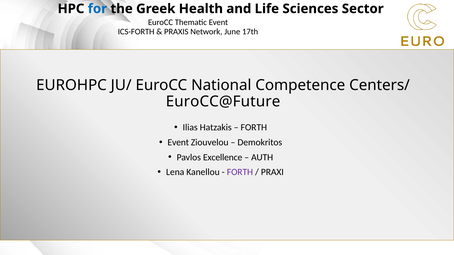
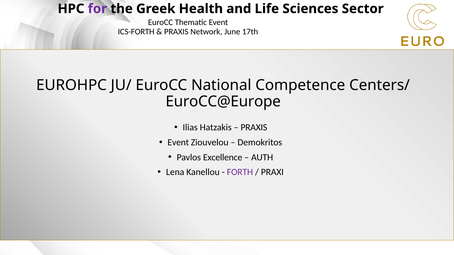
for colour: blue -> purple (97, 9)
EuroCC@Future: EuroCC@Future -> EuroCC@Europe (223, 102)
FORTH: FORTH -> PRAXIS (254, 128)
